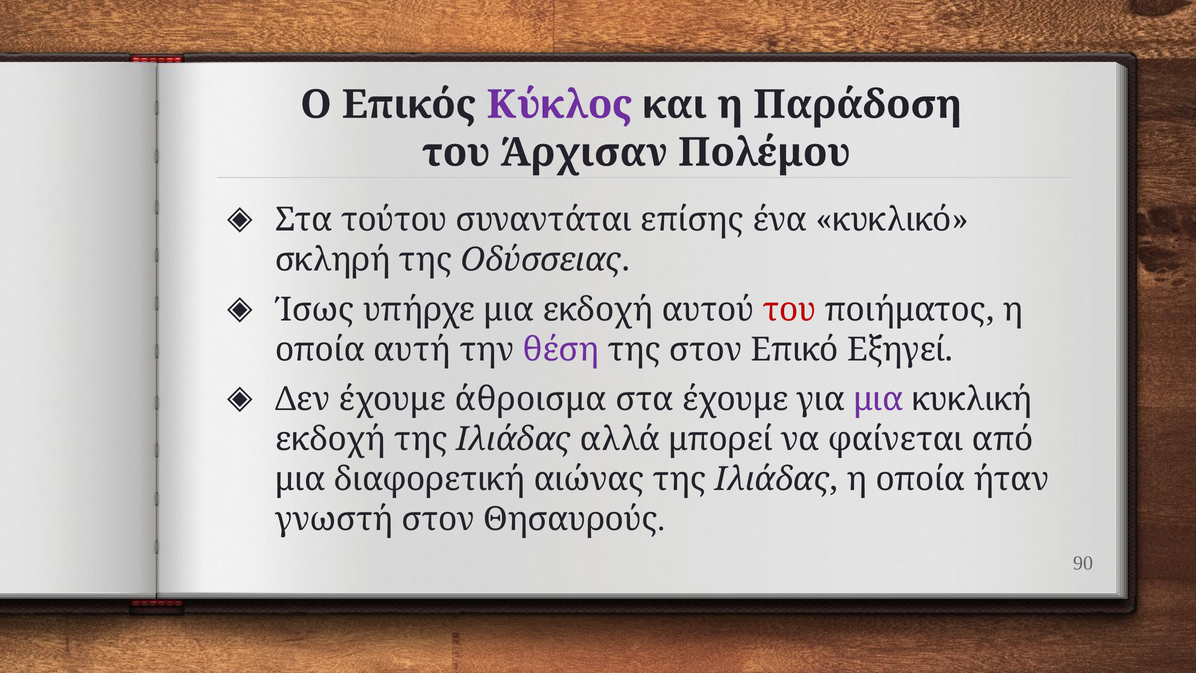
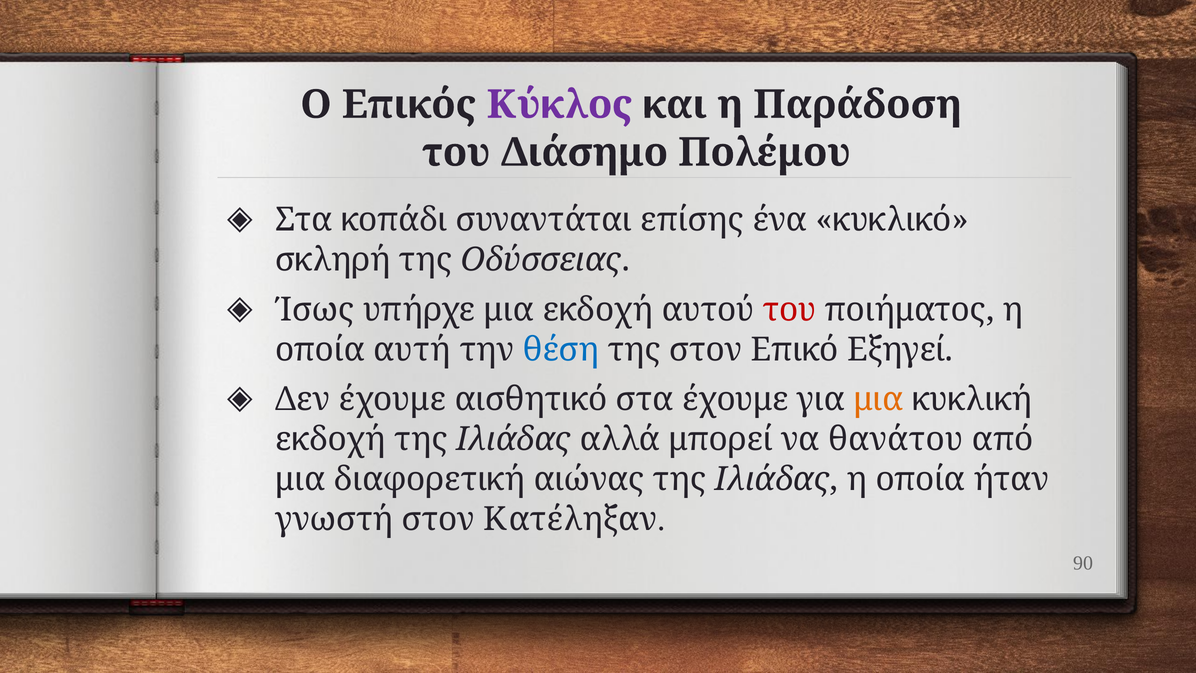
Άρχισαν: Άρχισαν -> Διάσημο (584, 152)
τούτου: τούτου -> κοπάδι (394, 220)
θέση colour: purple -> blue (561, 349)
άθροισμα: άθροισμα -> αισθητικό (531, 399)
μια colour: purple -> orange (879, 399)
φαίνεται: φαίνεται -> θανάτου (896, 439)
Θησαυρούς: Θησαυρούς -> Κατέληξαν (570, 519)
